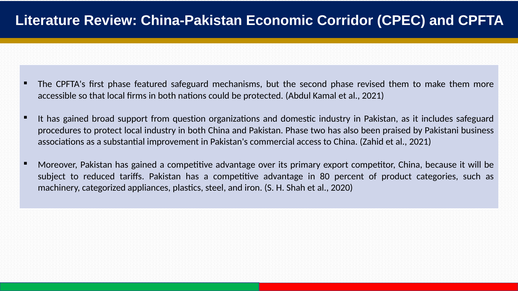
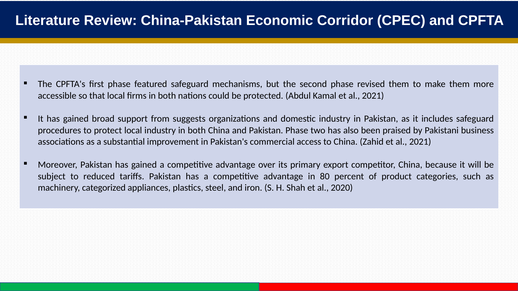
question: question -> suggests (189, 119)
